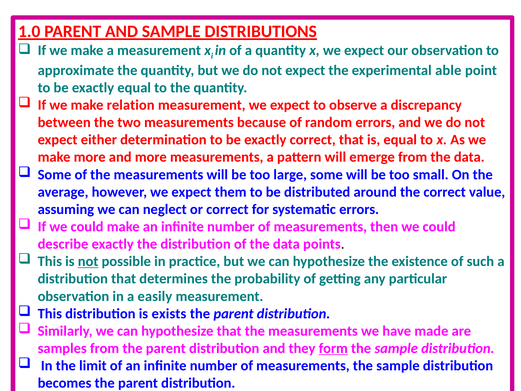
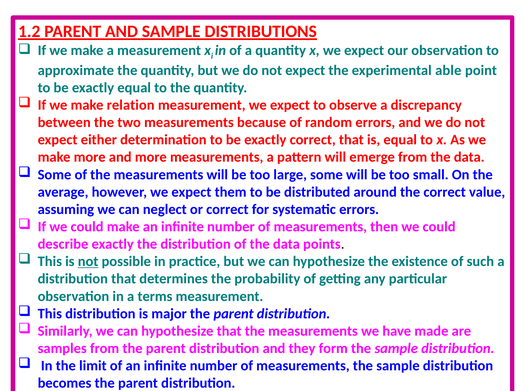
1.0: 1.0 -> 1.2 (29, 32)
easily: easily -> terms (155, 296)
exists: exists -> major (169, 313)
form underline: present -> none (333, 348)
